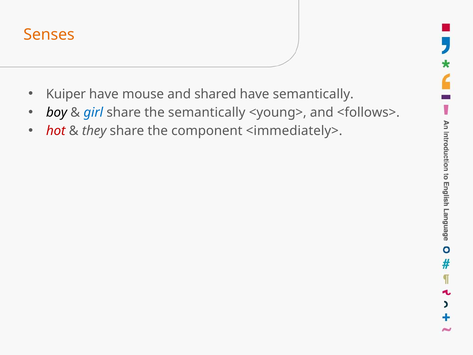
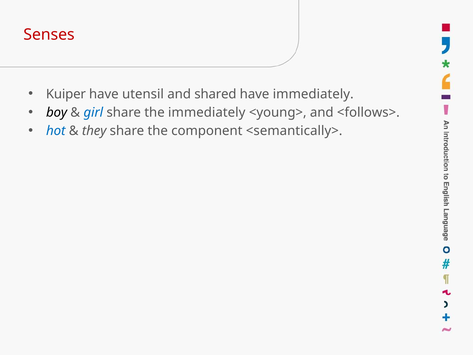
Senses colour: orange -> red (49, 35)
mouse: mouse -> utensil (143, 94)
have semantically: semantically -> immediately (313, 94)
the semantically: semantically -> immediately (207, 112)
hot colour: red -> blue (56, 131)
<immediately>: <immediately> -> <semantically> (294, 131)
